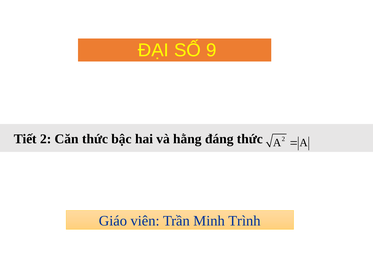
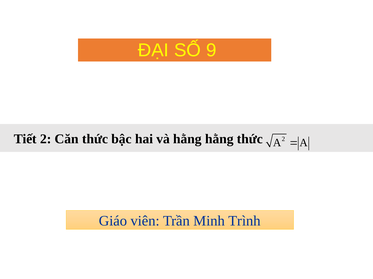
hằng đáng: đáng -> hằng (219, 139)
